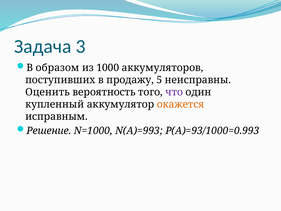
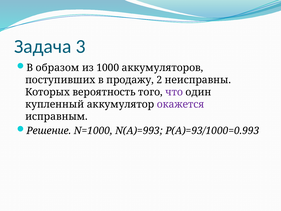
5: 5 -> 2 (159, 80)
Оценить: Оценить -> Которых (48, 92)
окажется colour: orange -> purple (181, 104)
